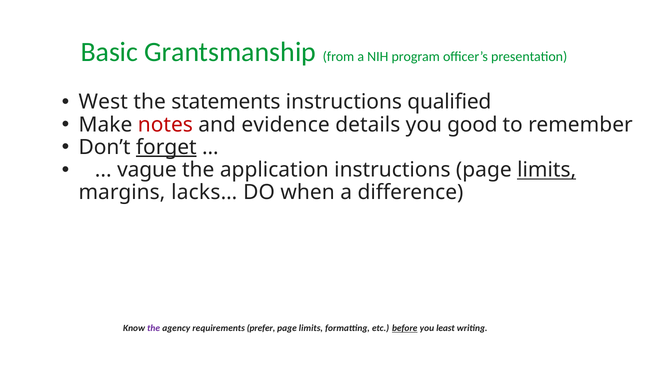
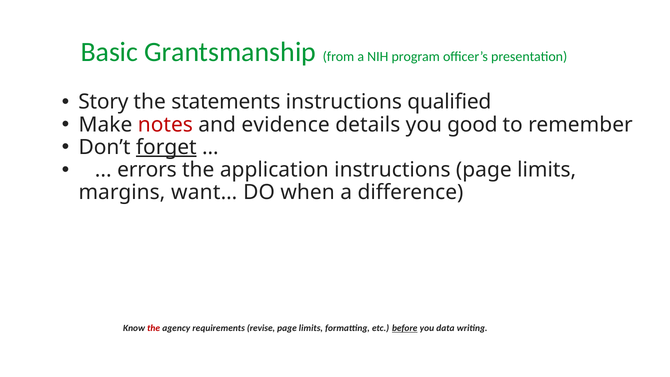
West: West -> Story (103, 102)
vague: vague -> errors (147, 170)
limits underline: present -> none (547, 170)
lacks…: lacks… -> want… (204, 192)
the colour: purple -> red (154, 328)
prefer: prefer -> revise (261, 328)
least: least -> data (445, 328)
